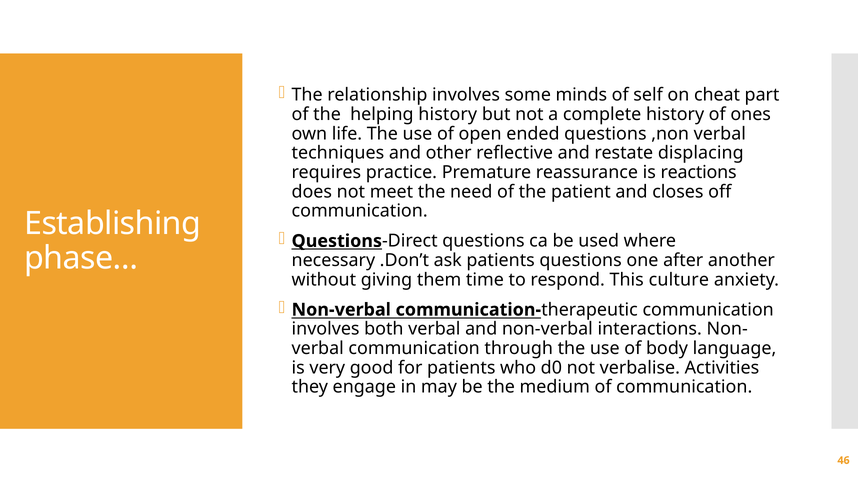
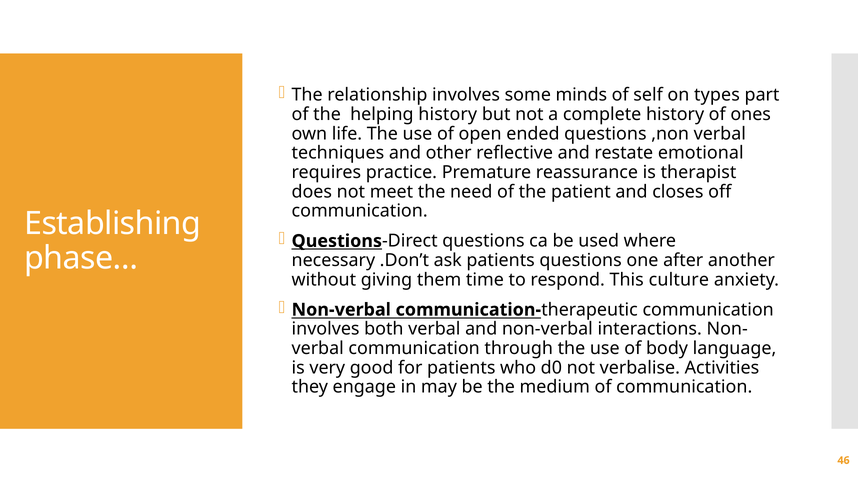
cheat: cheat -> types (717, 95)
displacing: displacing -> emotional (701, 153)
reactions: reactions -> therapist (699, 172)
